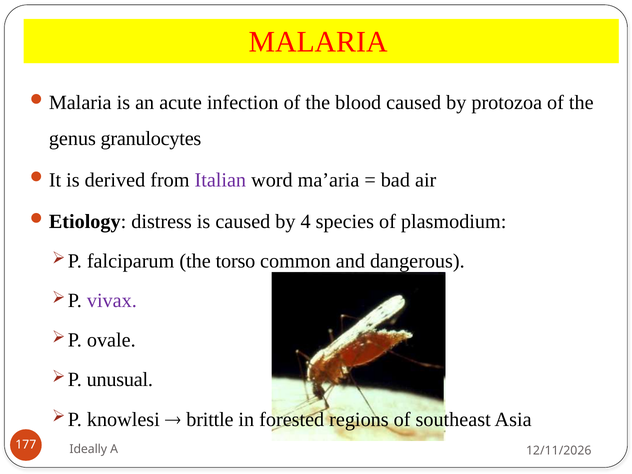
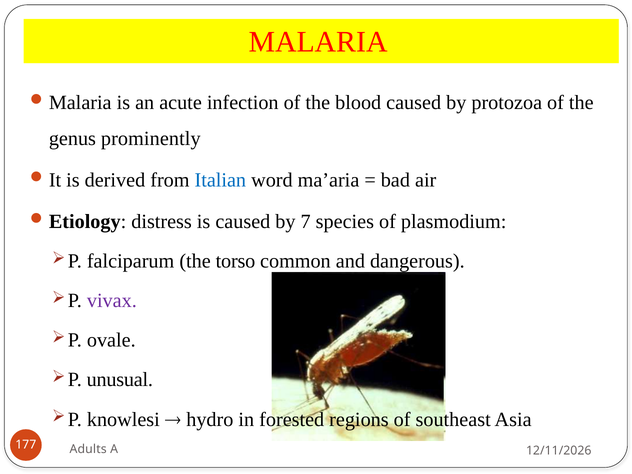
granulocytes: granulocytes -> prominently (151, 139)
Italian colour: purple -> blue (220, 180)
4: 4 -> 7 (306, 222)
brittle: brittle -> hydro (210, 419)
Ideally: Ideally -> Adults (88, 449)
